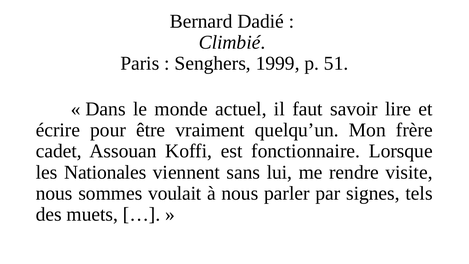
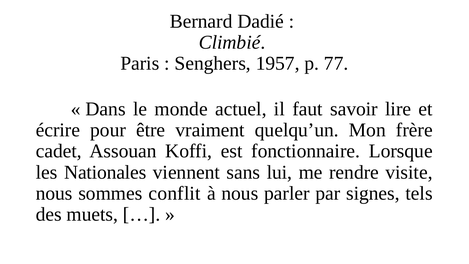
1999: 1999 -> 1957 (278, 63)
51: 51 -> 77 (336, 63)
voulait: voulait -> conflit (175, 193)
